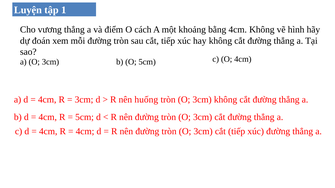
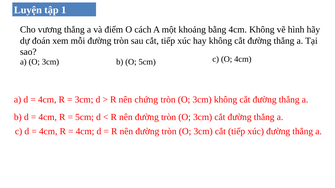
huống: huống -> chứng (146, 100)
